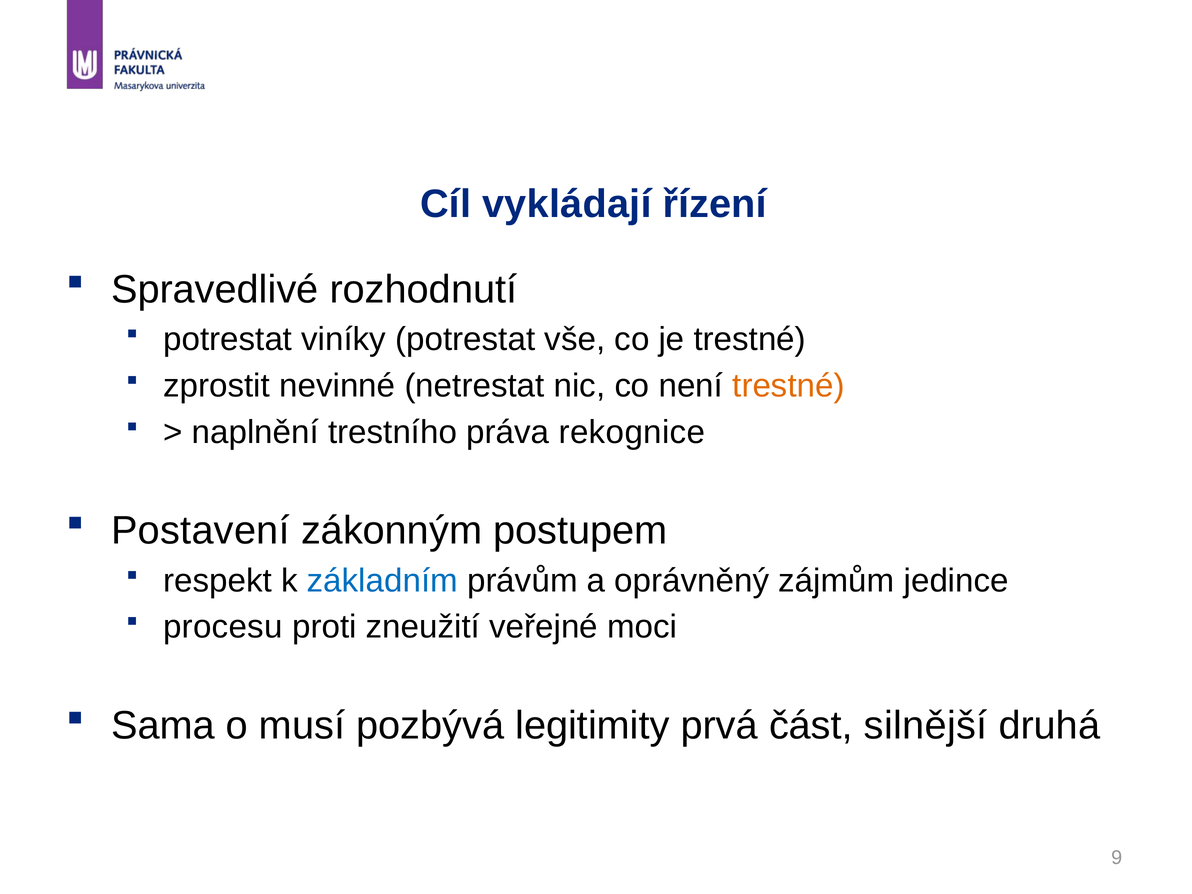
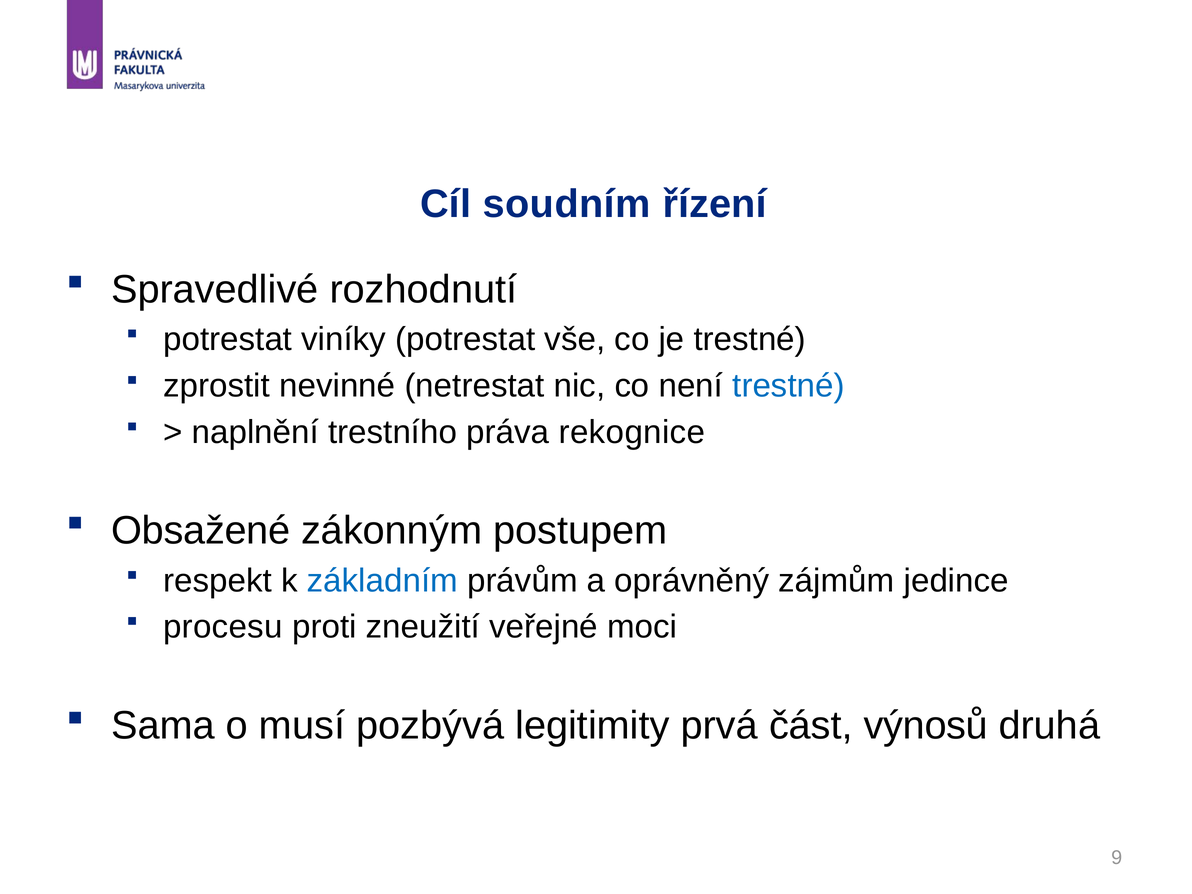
vykládají: vykládají -> soudním (567, 204)
trestné colour: orange -> blue (788, 386)
Postavení: Postavení -> Obsažené (201, 531)
silnější: silnější -> výnosů (926, 725)
